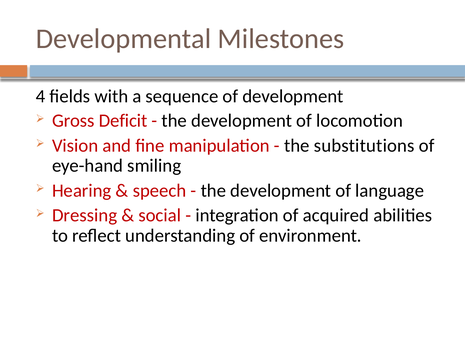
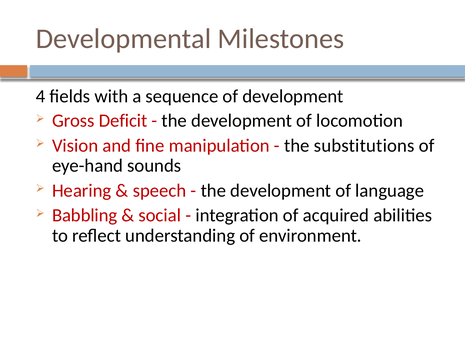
smiling: smiling -> sounds (154, 166)
Dressing: Dressing -> Babbling (85, 215)
